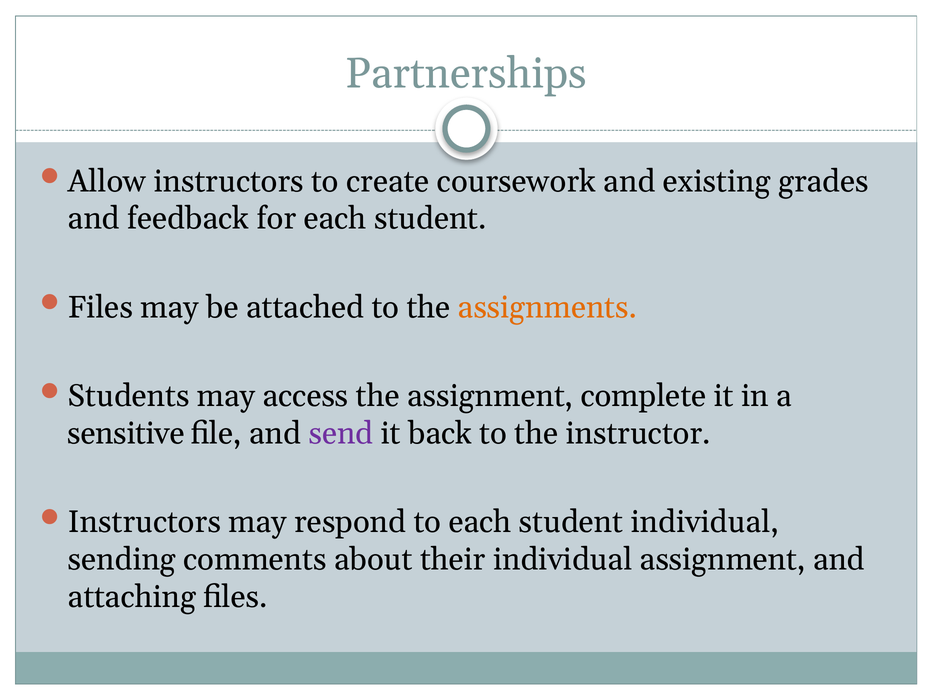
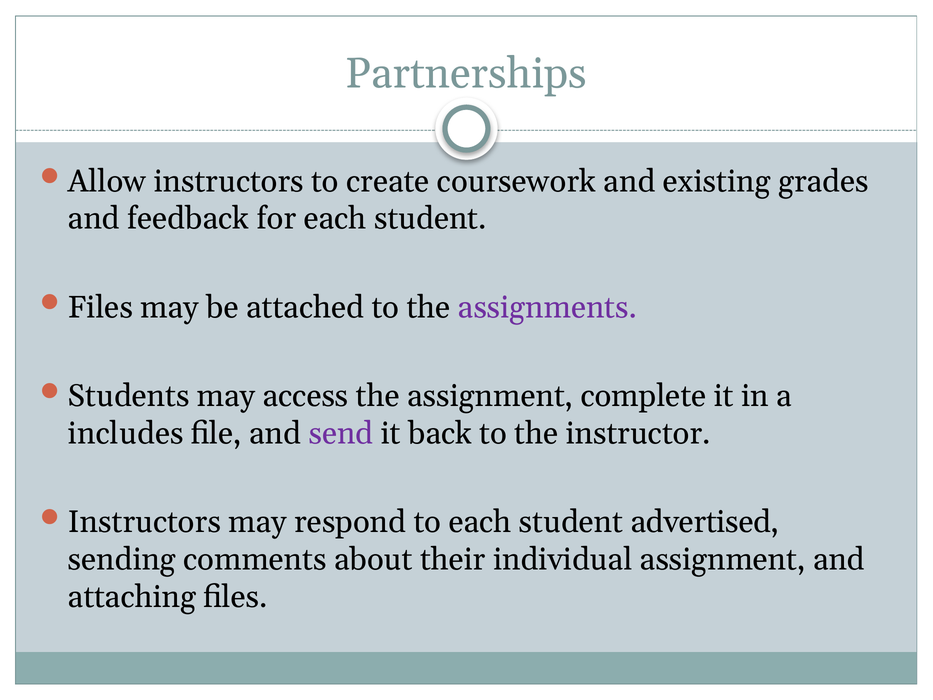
assignments colour: orange -> purple (547, 307)
sensitive: sensitive -> includes (126, 433)
student individual: individual -> advertised (705, 522)
